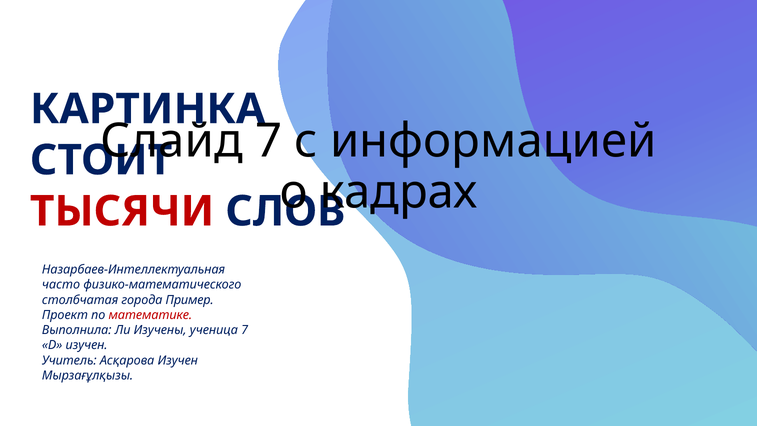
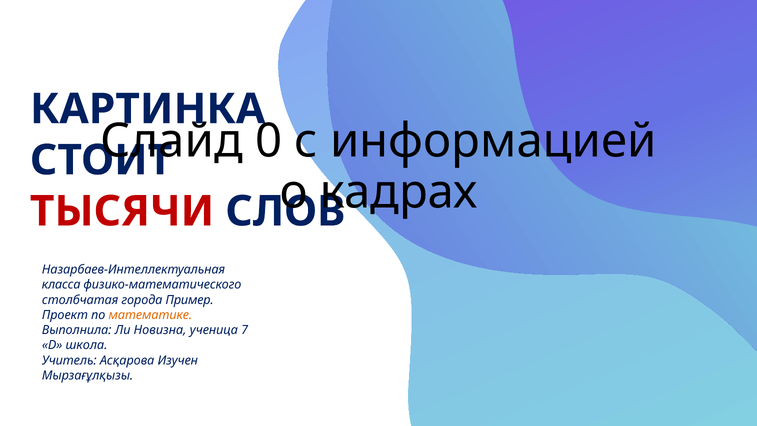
7: 7 -> 0 (269, 141)
часто: часто -> класса (61, 285)
математике colour: red -> orange (150, 315)
Изучены: Изучены -> Новизна (160, 330)
D изучен: изучен -> школа (87, 345)
